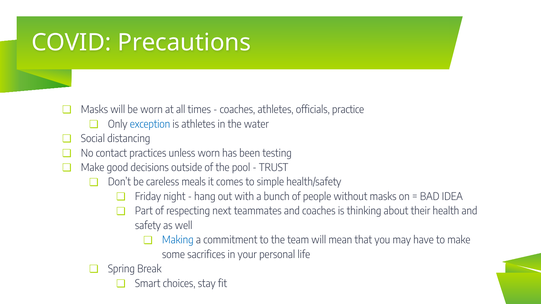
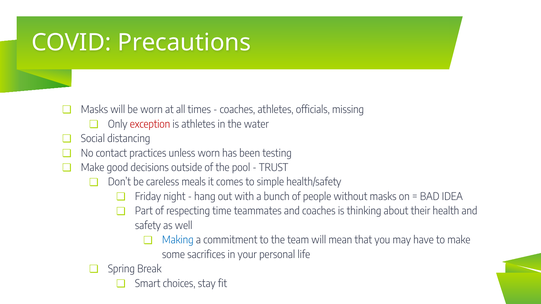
practice: practice -> missing (348, 110)
exception colour: blue -> red (150, 124)
next: next -> time (222, 211)
